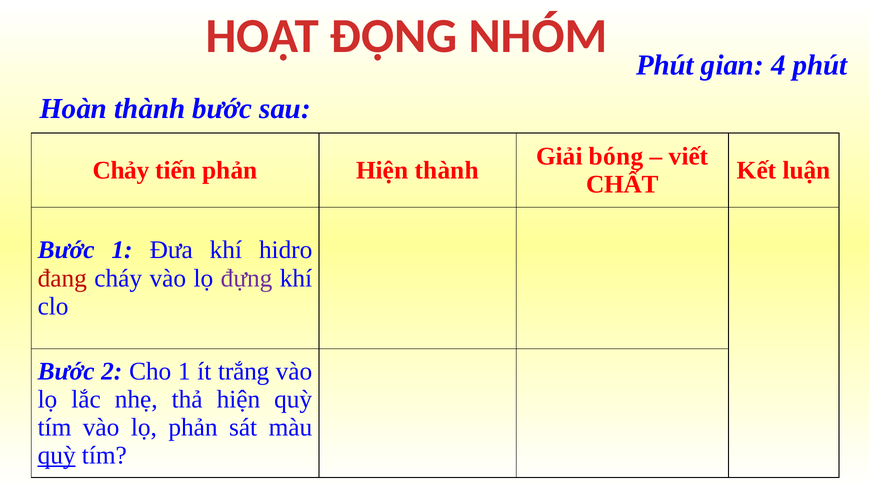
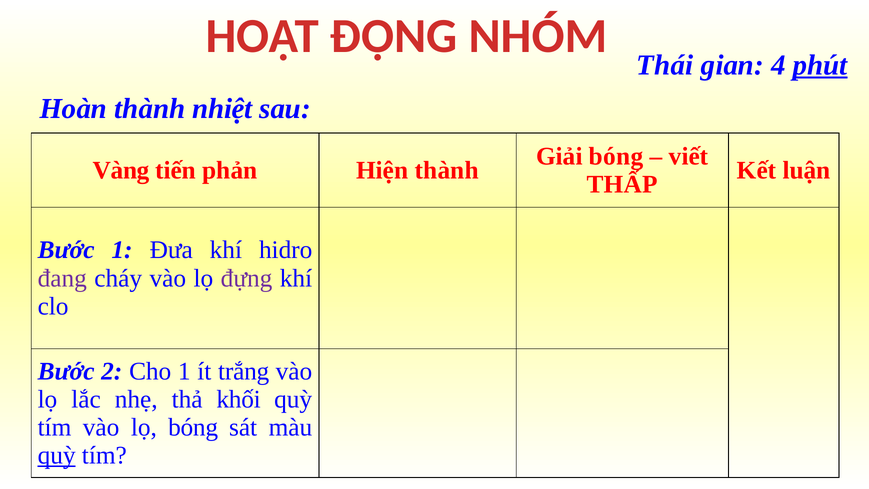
Phút: Phút -> Thái (665, 65)
phút underline: none -> present (820, 65)
thành bước: bước -> nhiệt (222, 108)
Chảy: Chảy -> Vàng (121, 170)
CHẤT: CHẤT -> THẤP (622, 184)
đang colour: red -> purple (62, 278)
thả hiện: hiện -> khối (239, 399)
lọ phản: phản -> bóng (193, 427)
